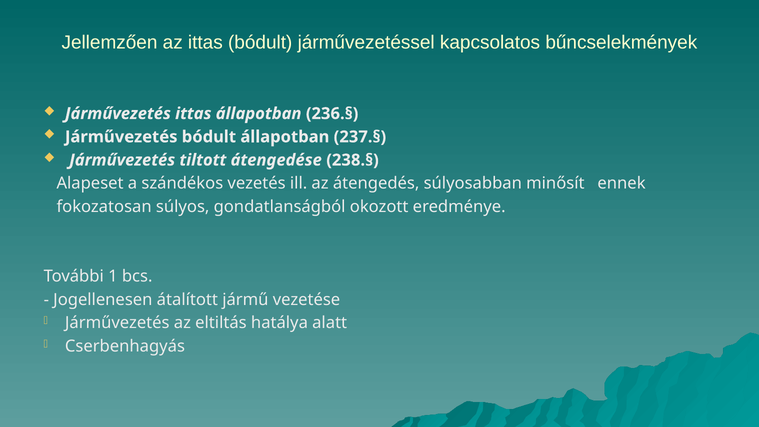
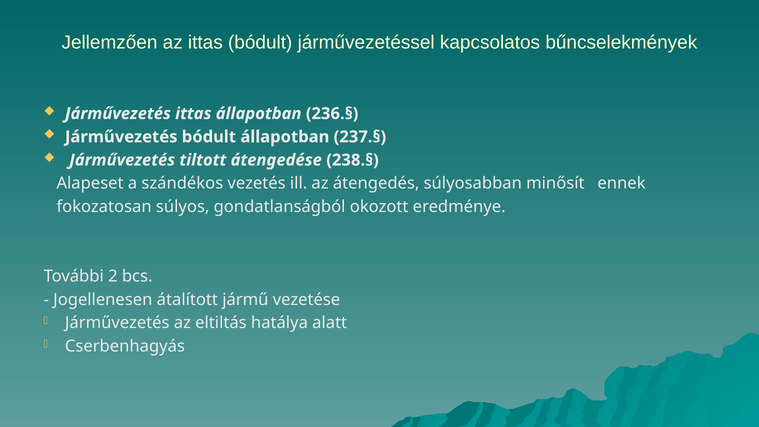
1: 1 -> 2 (113, 276)
